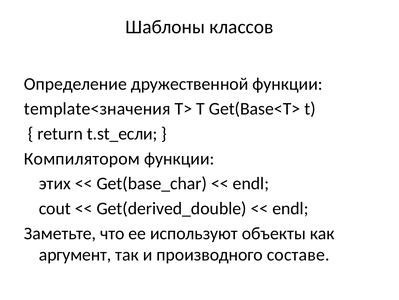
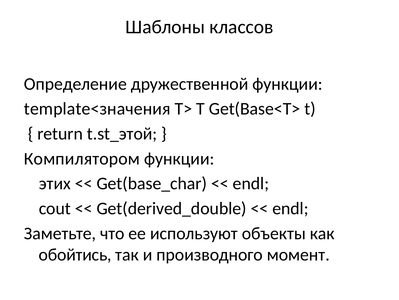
t.st_если: t.st_если -> t.st_этой (122, 133)
аргумент: аргумент -> обойтись (75, 254)
составе: составе -> момент (298, 254)
